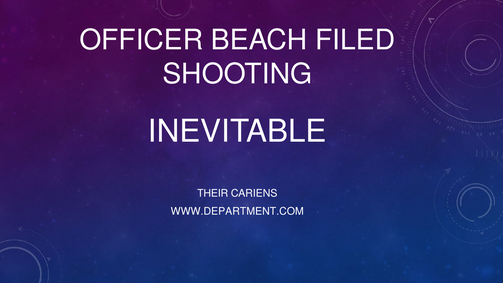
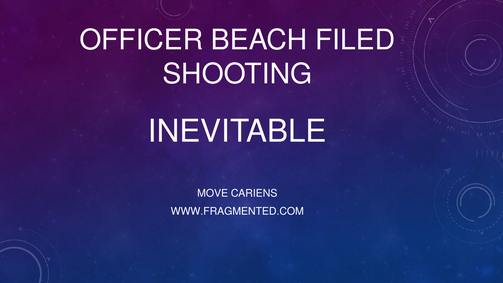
THEIR: THEIR -> MOVE (213, 193)
WWW.DEPARTMENT.COM: WWW.DEPARTMENT.COM -> WWW.FRAGMENTED.COM (237, 211)
